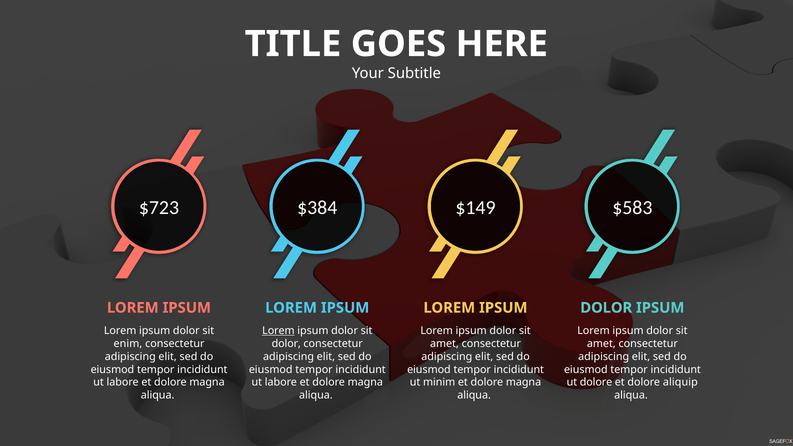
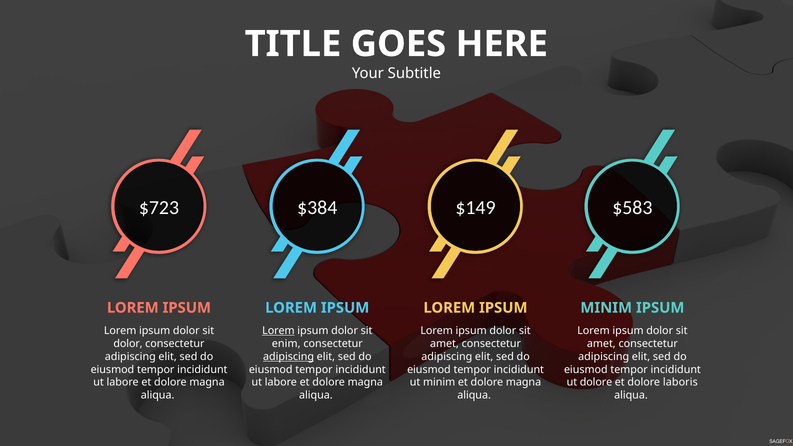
DOLOR: DOLOR -> MINIM (606, 308)
enim: enim -> dolor (128, 344)
dolor: dolor -> enim (286, 344)
adipiscing underline: none -> present (289, 357)
aliquip: aliquip -> laboris (680, 382)
